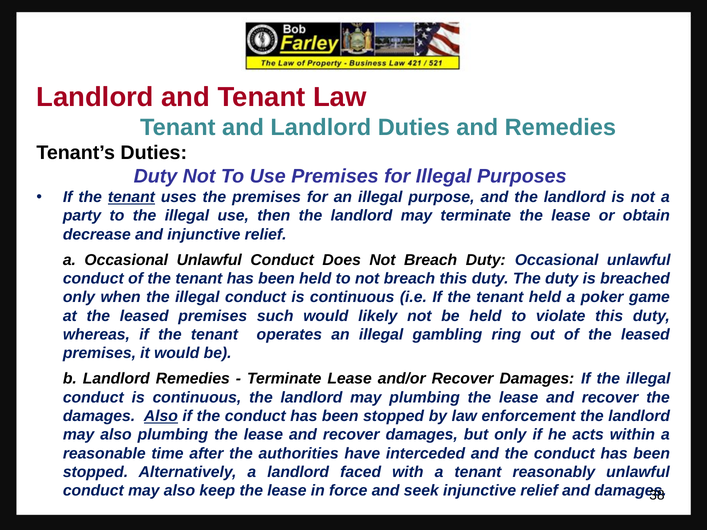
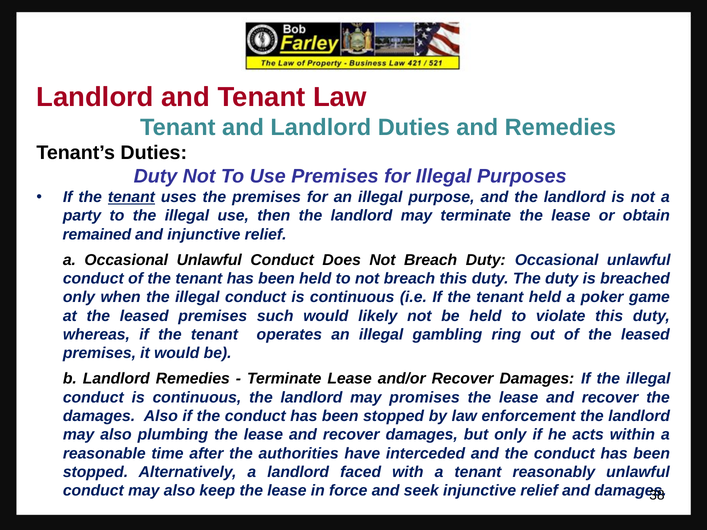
decrease: decrease -> remained (97, 234)
may plumbing: plumbing -> promises (425, 398)
Also underline: present -> none (161, 416)
